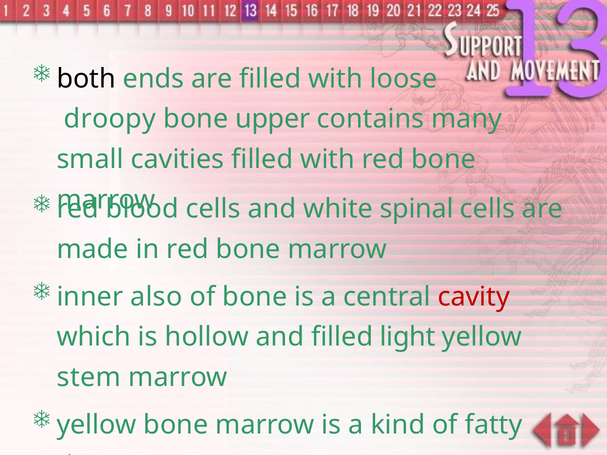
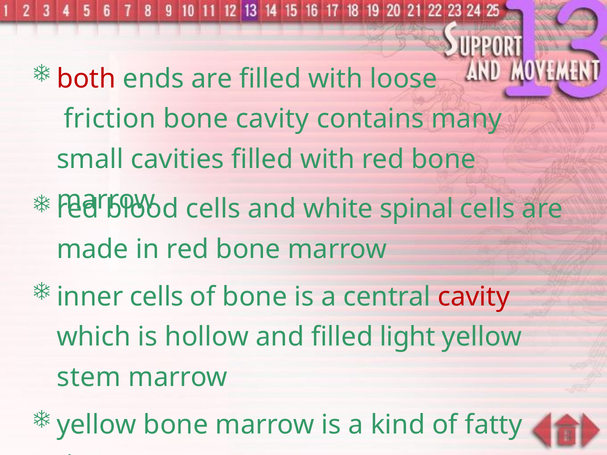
both colour: black -> red (86, 79)
droopy: droopy -> friction (110, 119)
bone upper: upper -> cavity (272, 119)
inner also: also -> cells (157, 297)
